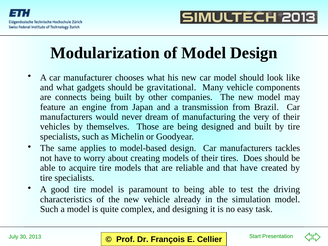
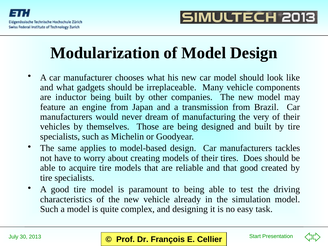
gravitational: gravitational -> irreplaceable (171, 87)
connects: connects -> inductor (71, 97)
that have: have -> good (249, 168)
